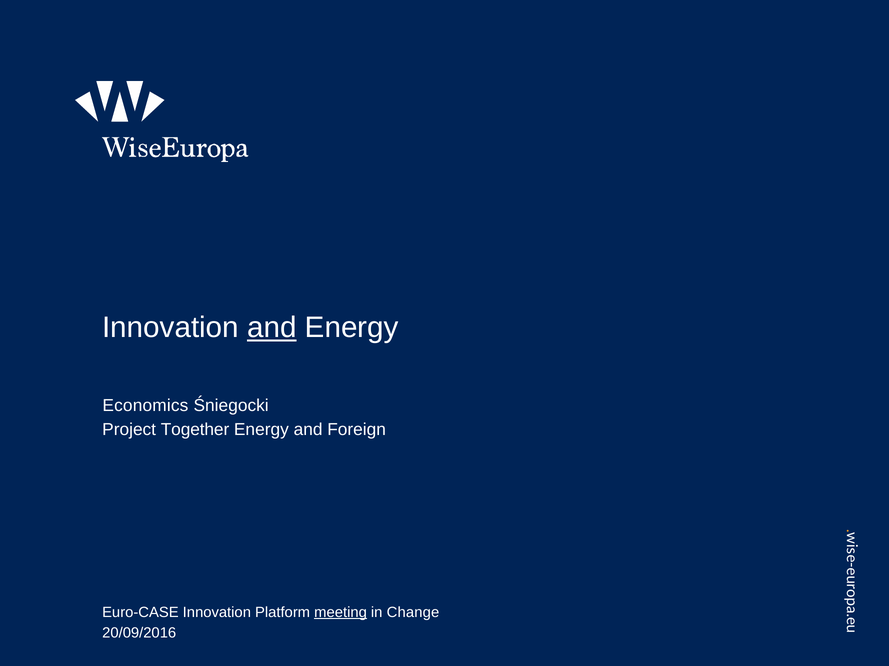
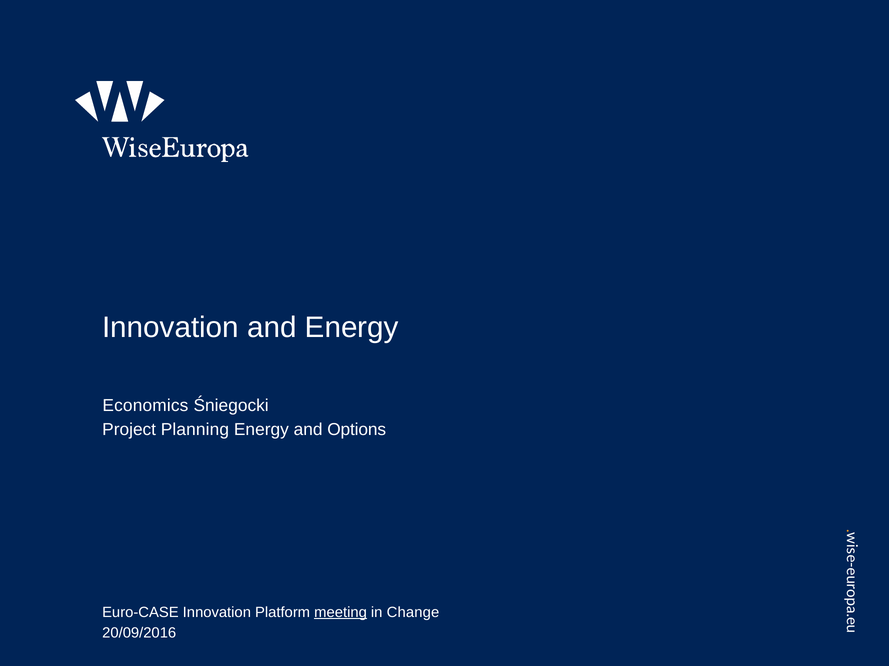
and underline: present -> none (272, 328)
Together: Together -> Planning (195, 430)
Foreign: Foreign -> Options (357, 430)
